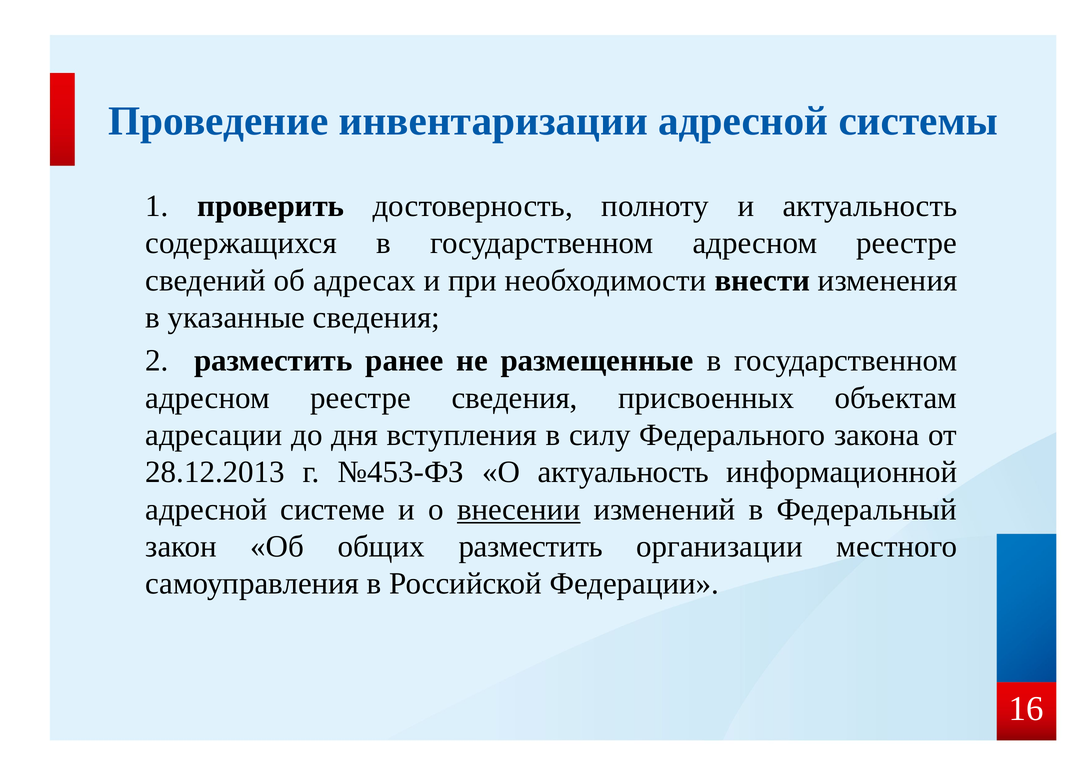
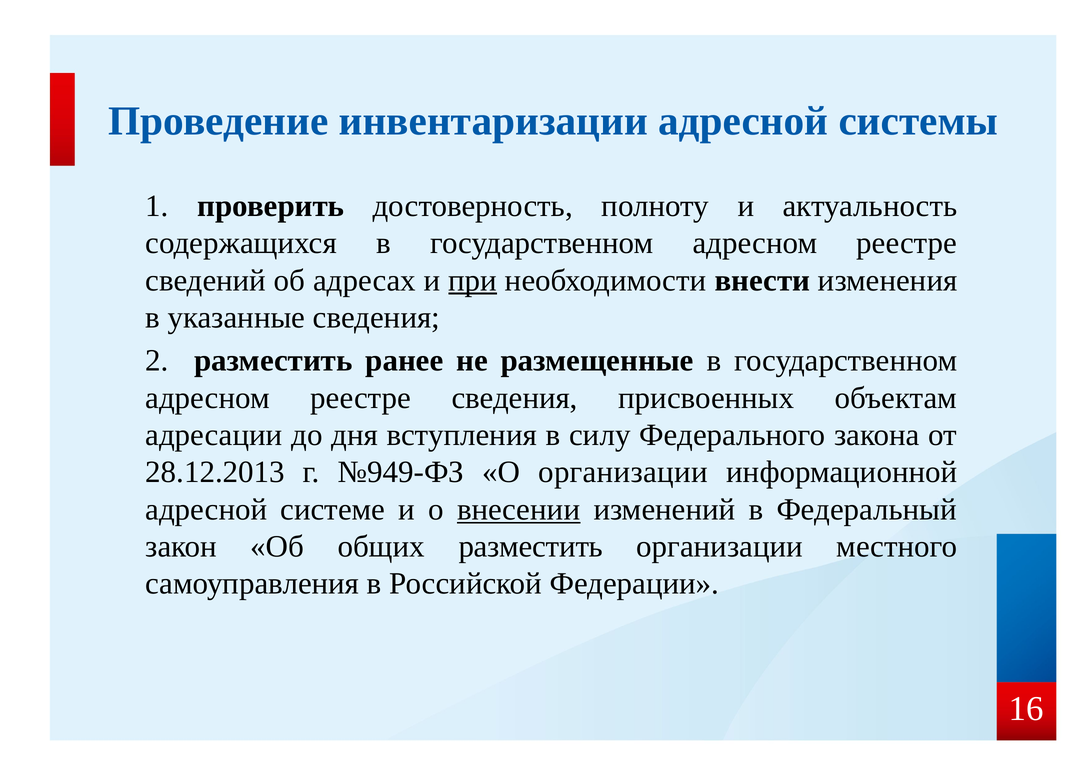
при underline: none -> present (473, 281)
№453-ФЗ: №453-ФЗ -> №949-ФЗ (401, 473)
О актуальность: актуальность -> организации (623, 473)
